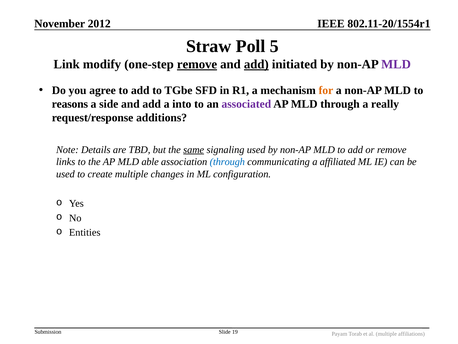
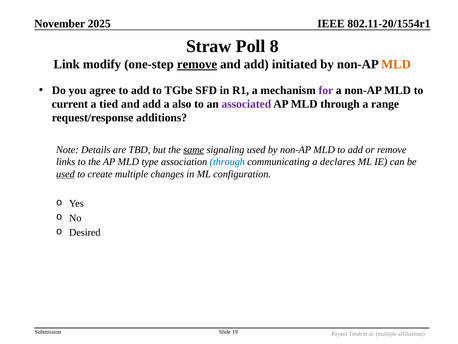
2012: 2012 -> 2025 (99, 24)
5: 5 -> 8 (274, 46)
add underline: present -> none (256, 64)
MLD colour: purple -> orange (396, 64)
for colour: orange -> purple (326, 90)
reasons: reasons -> current (70, 104)
side: side -> tied (109, 104)
into: into -> also (182, 104)
really: really -> range (385, 104)
able: able -> type (150, 162)
affiliated: affiliated -> declares (338, 162)
used underline: none -> present (65, 174)
Entities: Entities -> Desired (85, 232)
